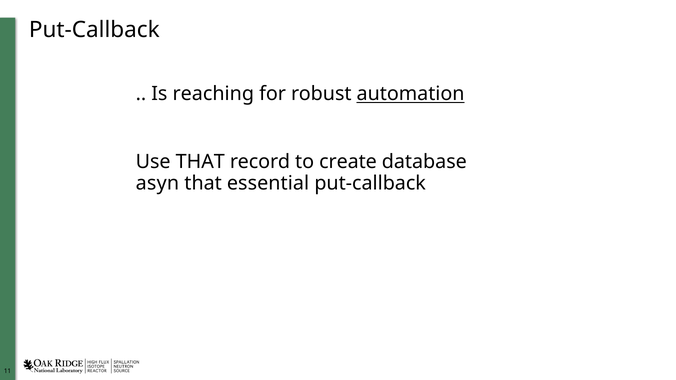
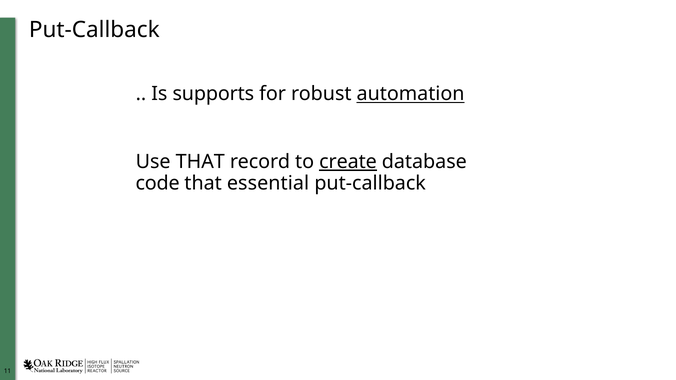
reaching: reaching -> supports (213, 94)
create underline: none -> present (348, 162)
asyn: asyn -> code (158, 183)
